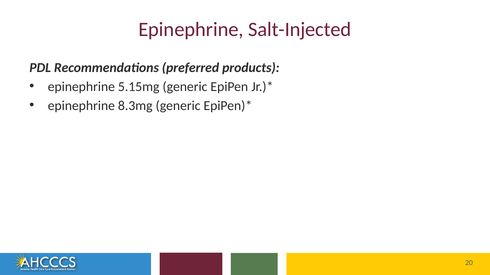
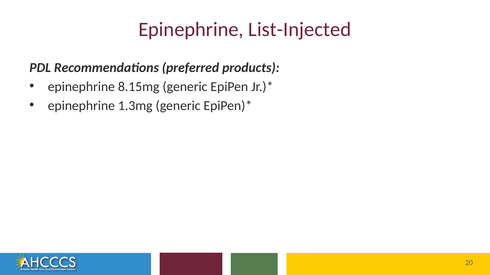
Salt-Injected: Salt-Injected -> List-Injected (300, 30)
5.15mg: 5.15mg -> 8.15mg (139, 87)
8.3mg: 8.3mg -> 1.3mg (135, 106)
